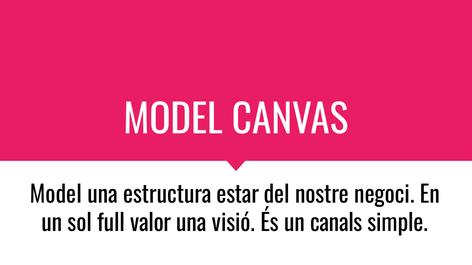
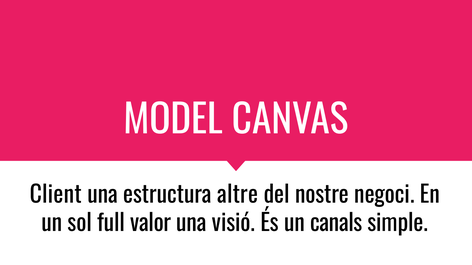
Model: Model -> Client (56, 195)
estar: estar -> altre (238, 195)
